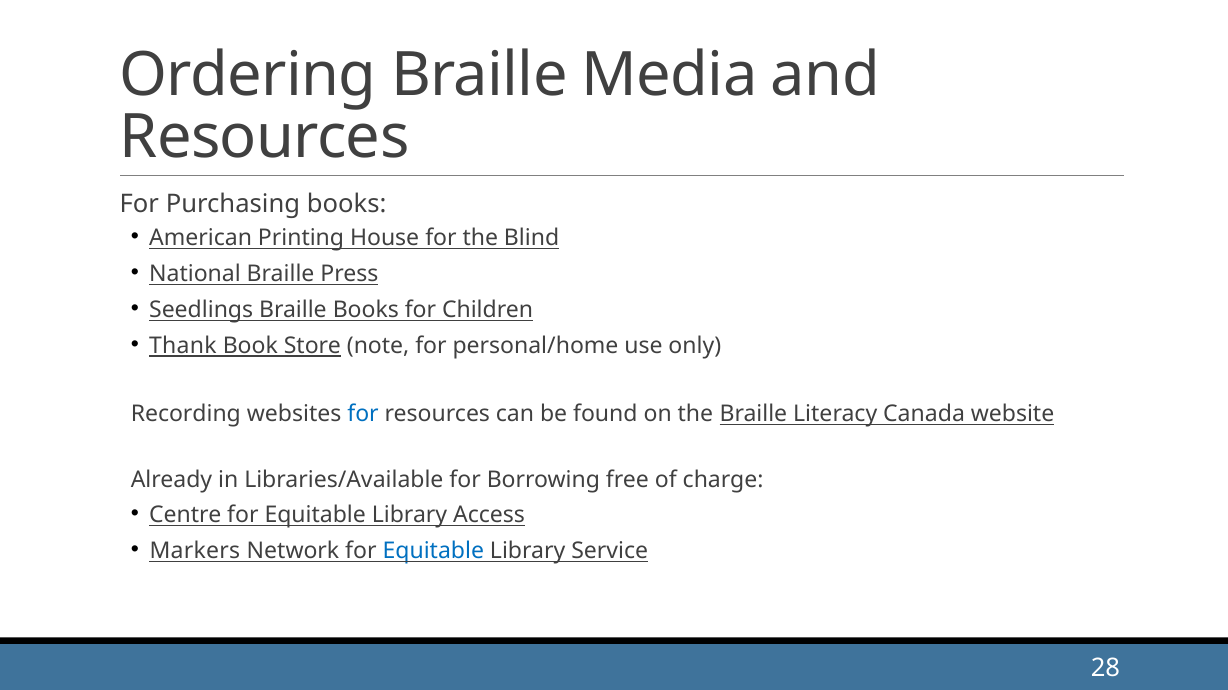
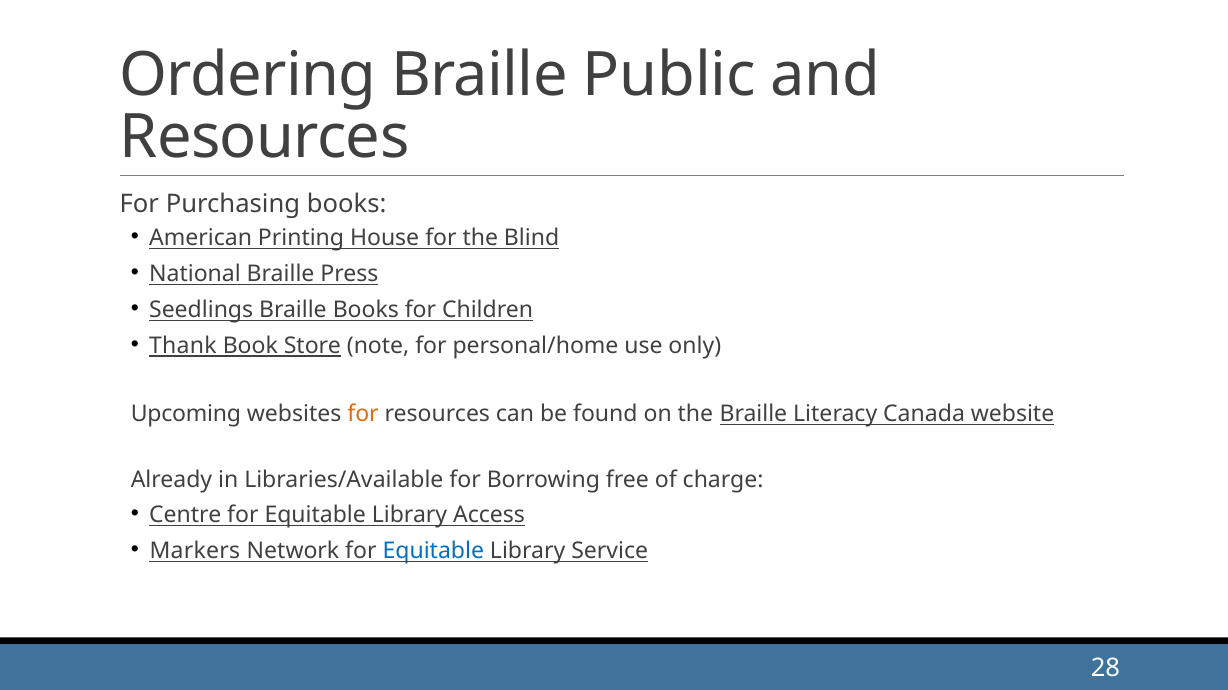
Media: Media -> Public (669, 75)
Recording: Recording -> Upcoming (186, 414)
for colour: blue -> orange (363, 414)
